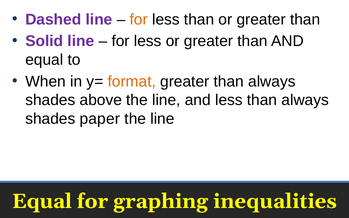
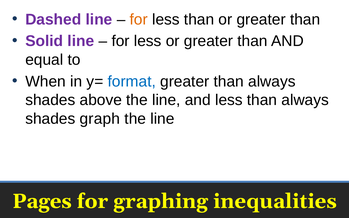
format colour: orange -> blue (132, 81)
paper: paper -> graph (100, 119)
Equal: Equal -> Pages (42, 201)
